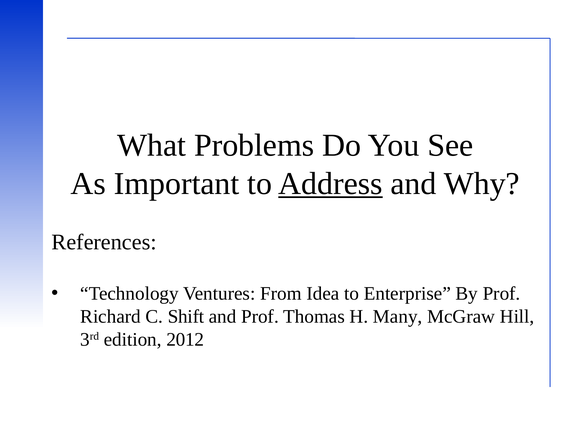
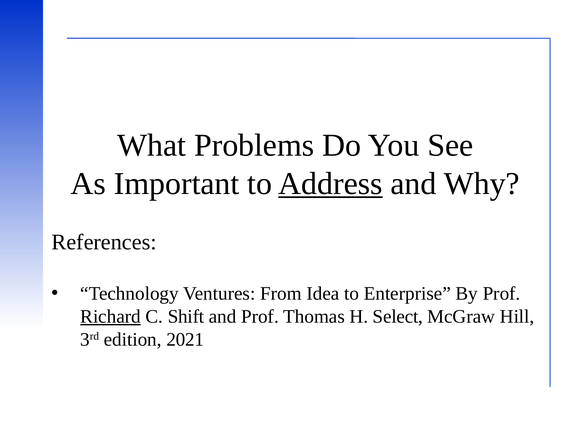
Richard underline: none -> present (111, 317)
Many: Many -> Select (398, 317)
2012: 2012 -> 2021 (185, 340)
